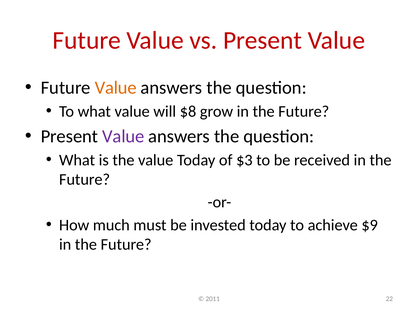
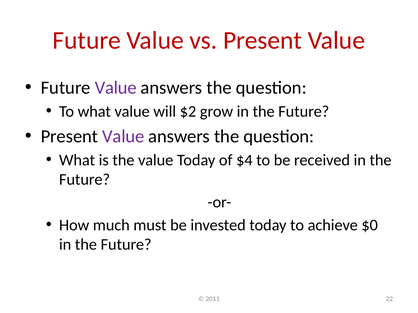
Value colour: orange -> purple (116, 88)
$8: $8 -> $2 (188, 112)
$3: $3 -> $4 (244, 160)
$9: $9 -> $0 (370, 225)
